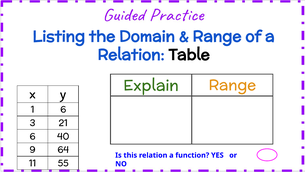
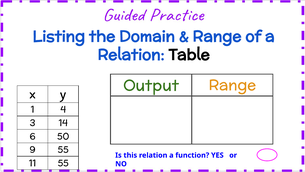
Explain: Explain -> Output (151, 85)
1 6: 6 -> 4 (63, 109)
21: 21 -> 14 (63, 123)
40: 40 -> 50 (63, 136)
9 64: 64 -> 55 (63, 149)
